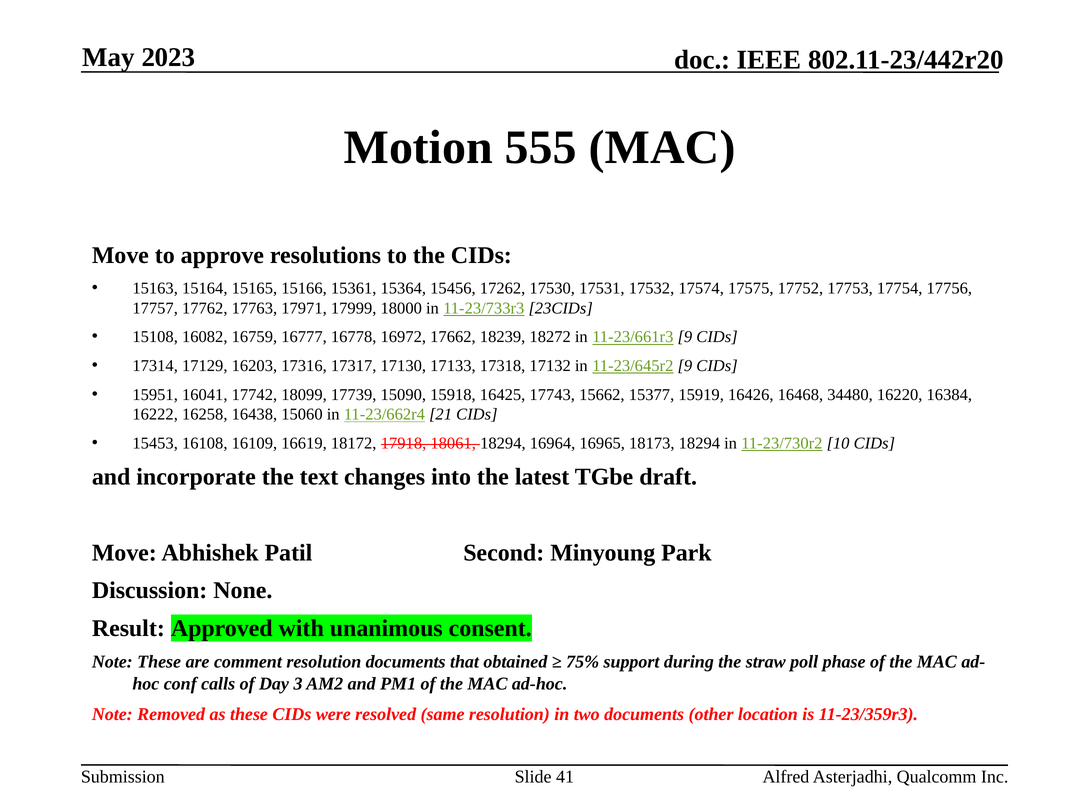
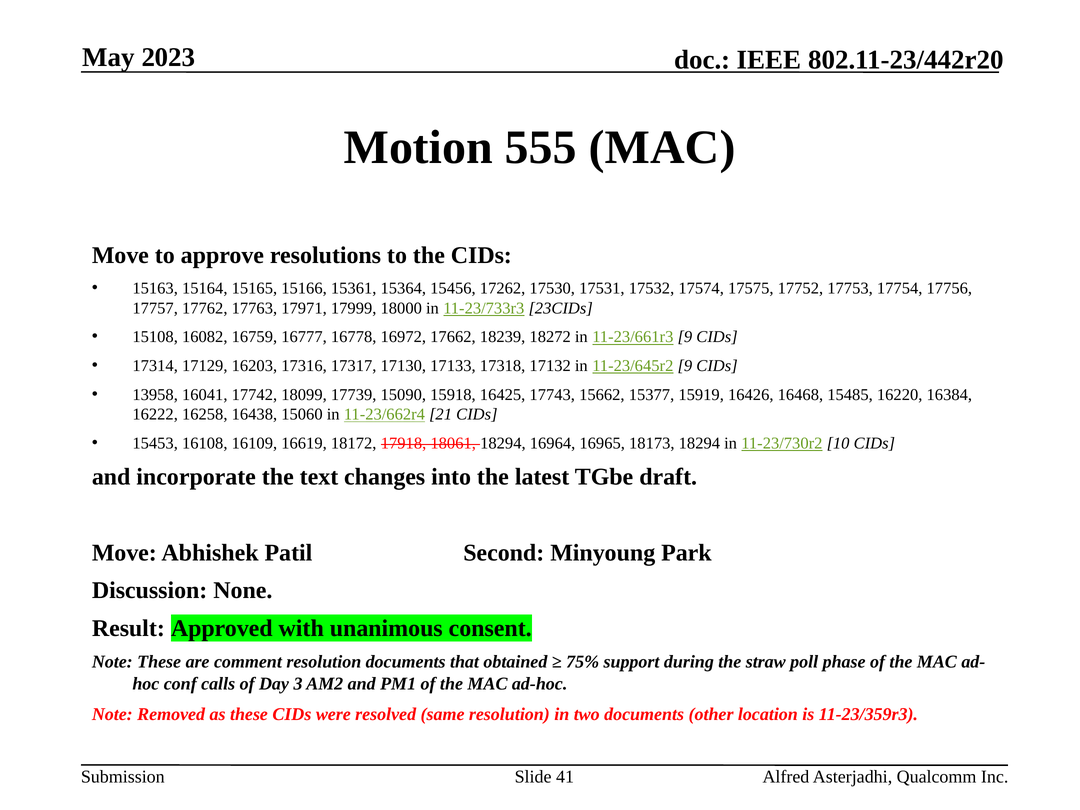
15951: 15951 -> 13958 (155, 395)
34480: 34480 -> 15485 (850, 395)
